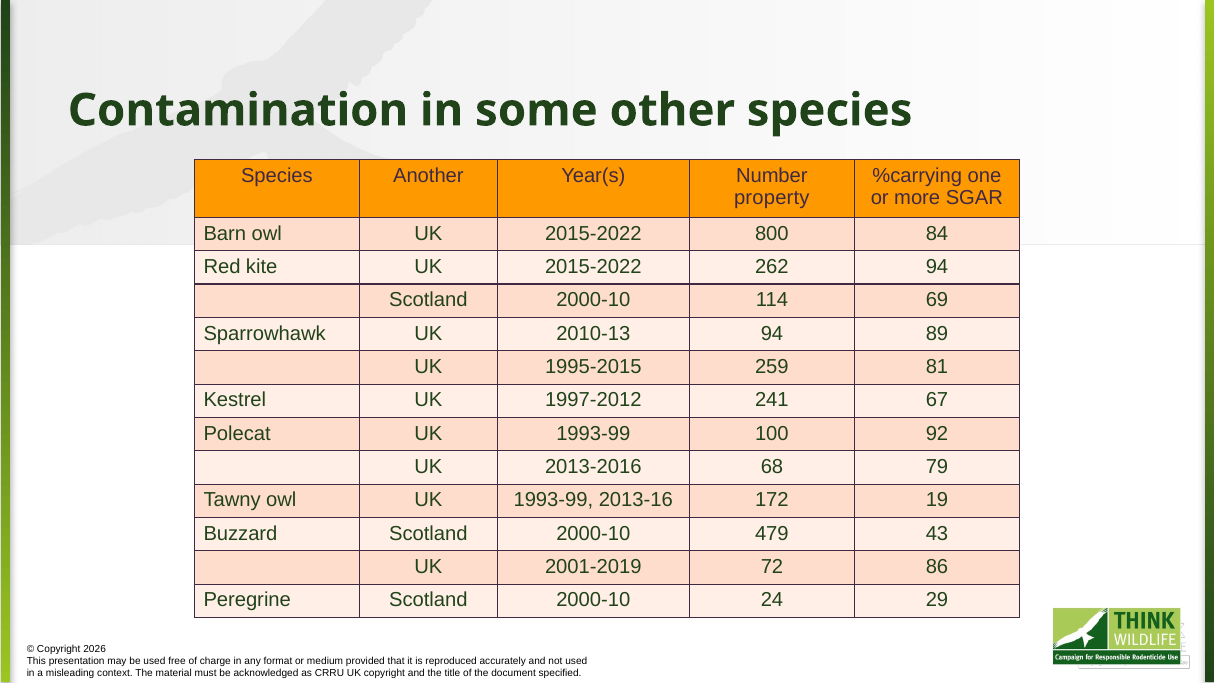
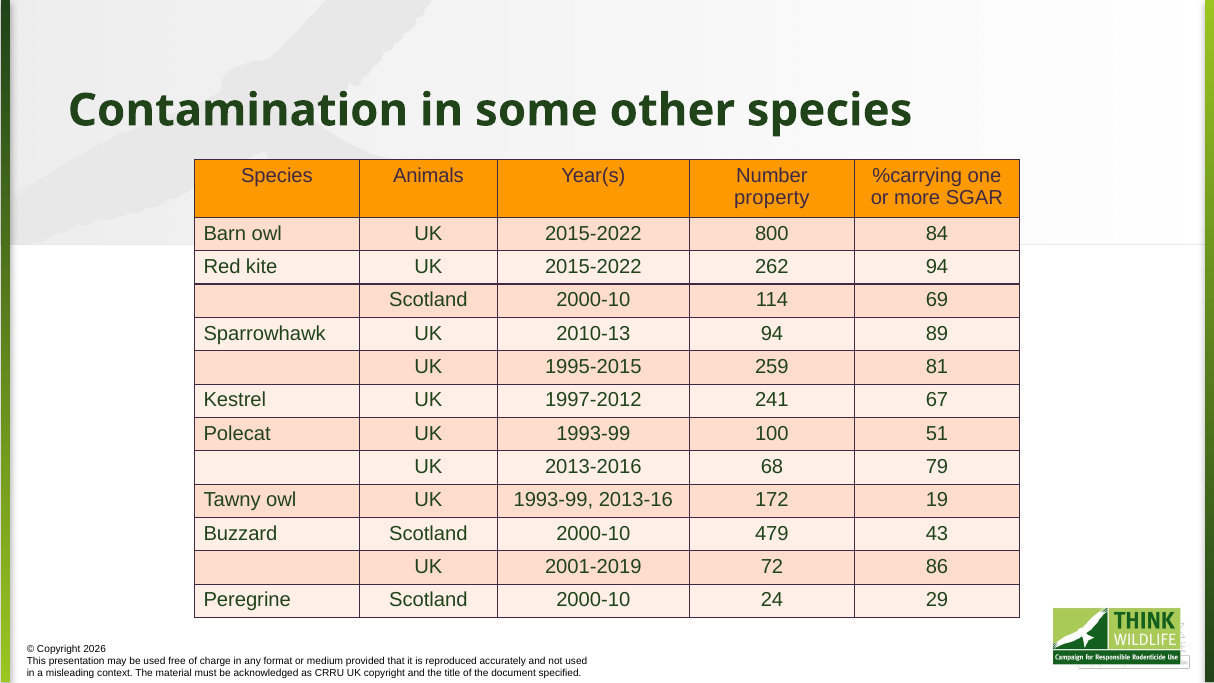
Another: Another -> Animals (428, 176)
92: 92 -> 51 (937, 433)
